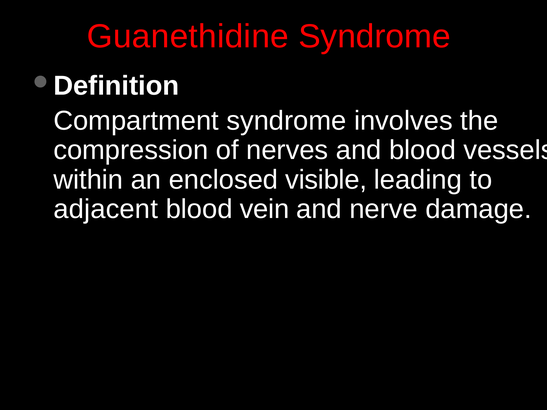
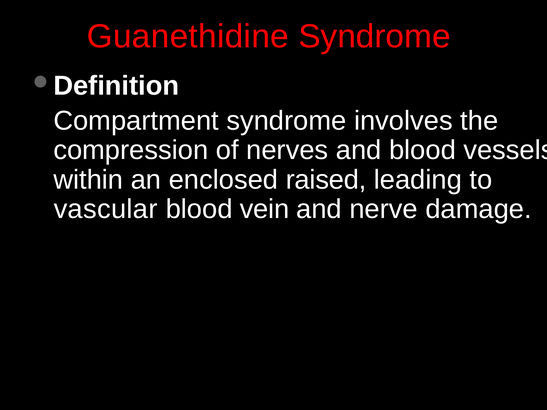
visible: visible -> raised (326, 180)
adjacent: adjacent -> vascular (106, 209)
